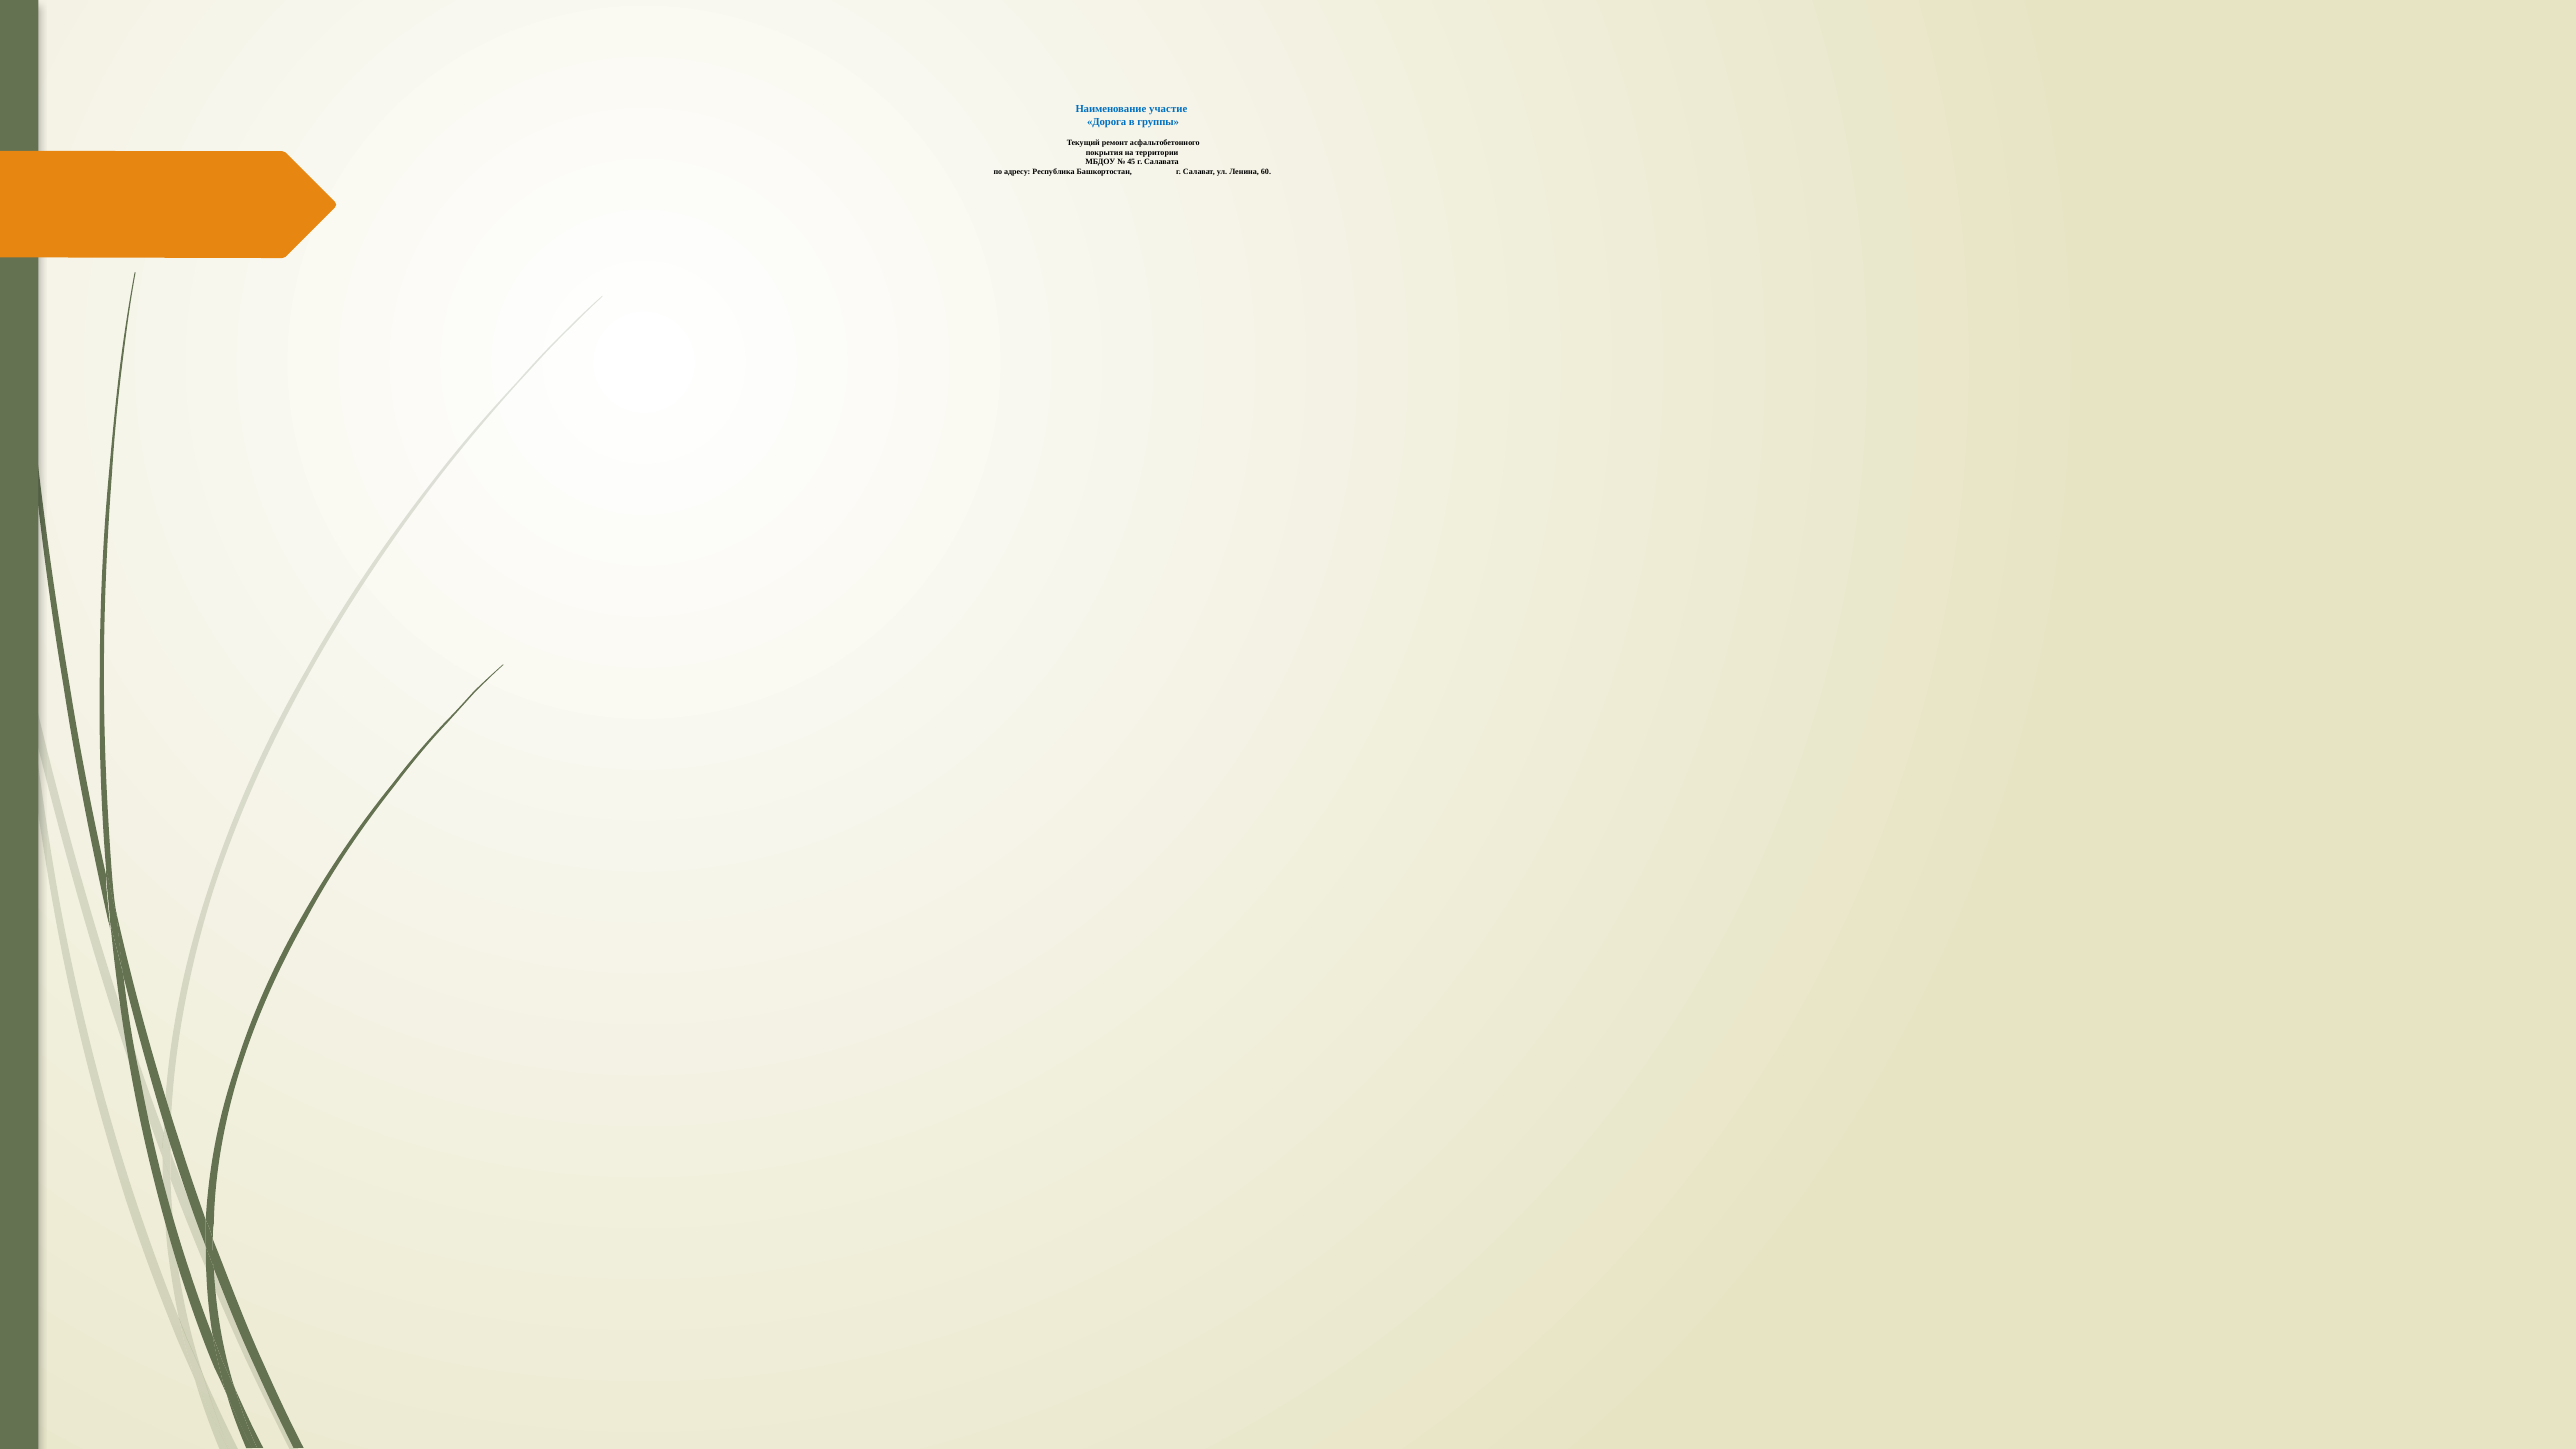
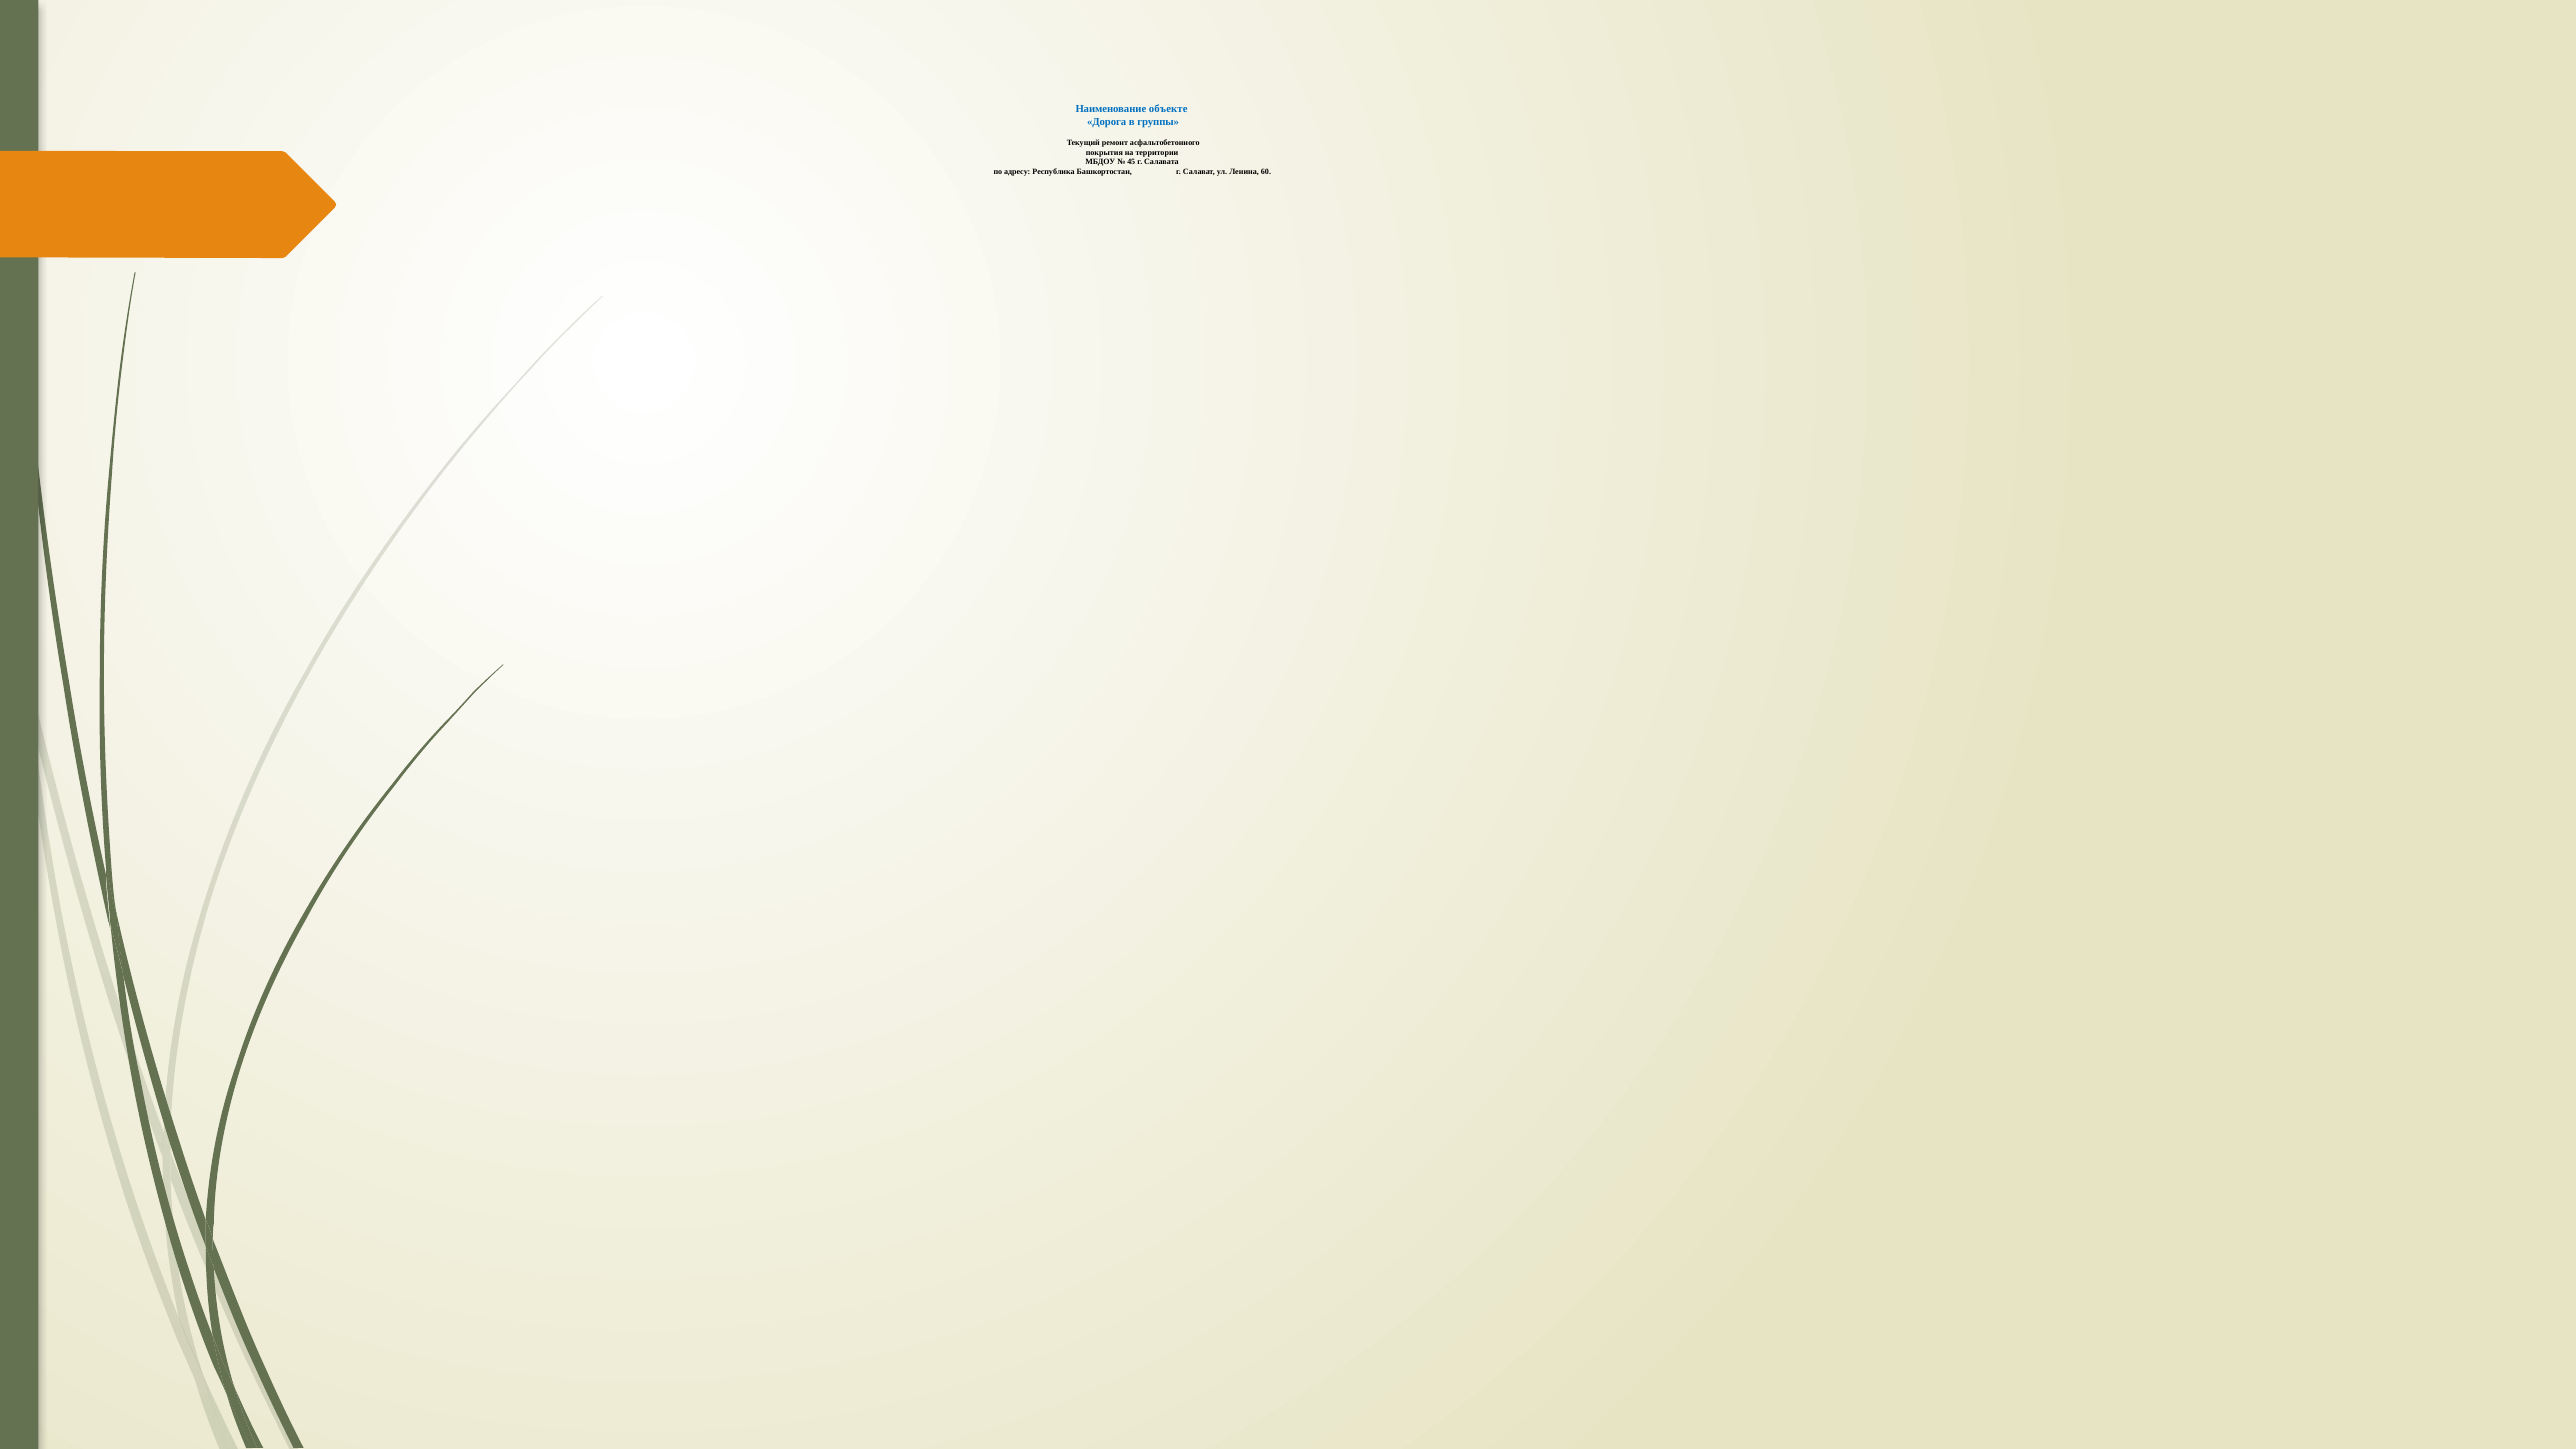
участие: участие -> объекте (1168, 109)
